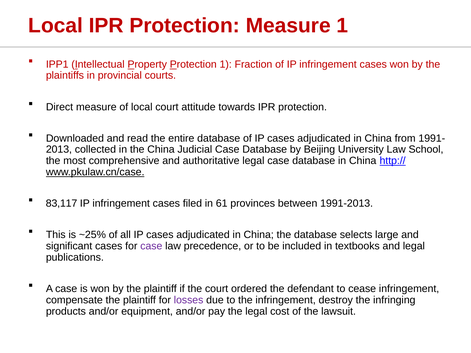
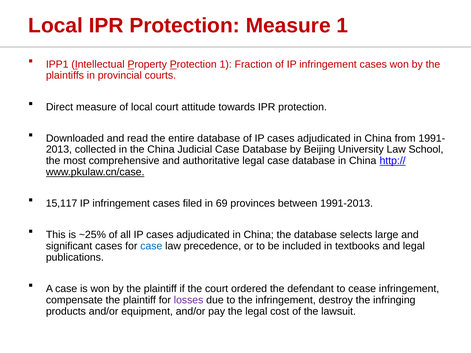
83,117: 83,117 -> 15,117 (62, 204)
61: 61 -> 69 (222, 204)
case colour: purple -> blue (151, 246)
